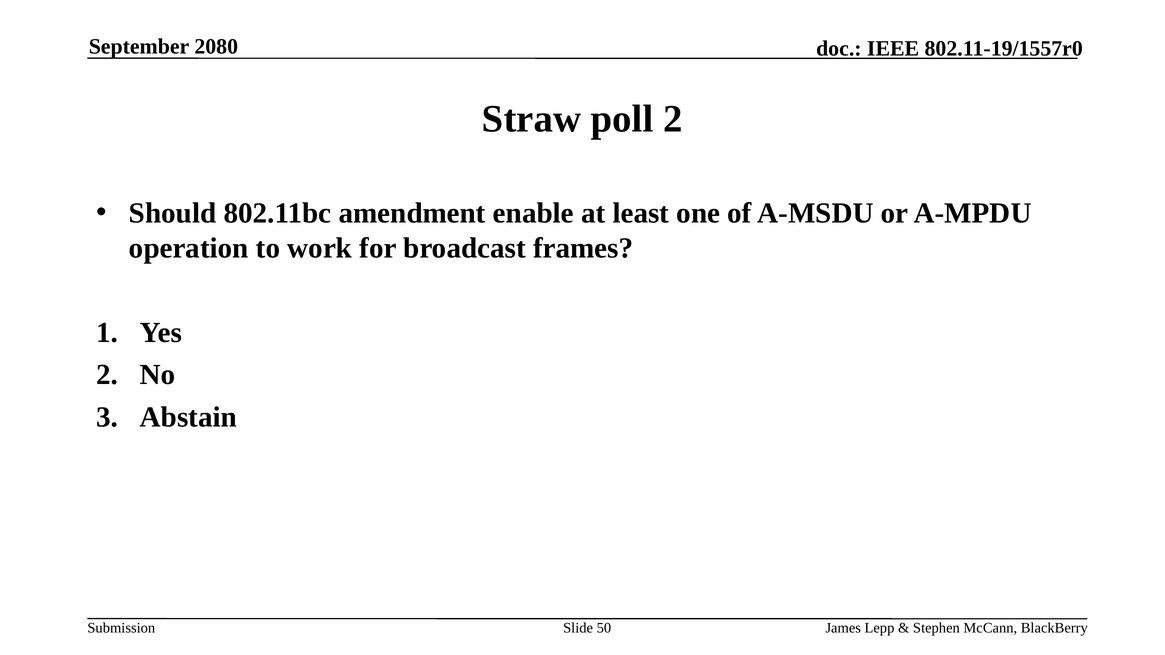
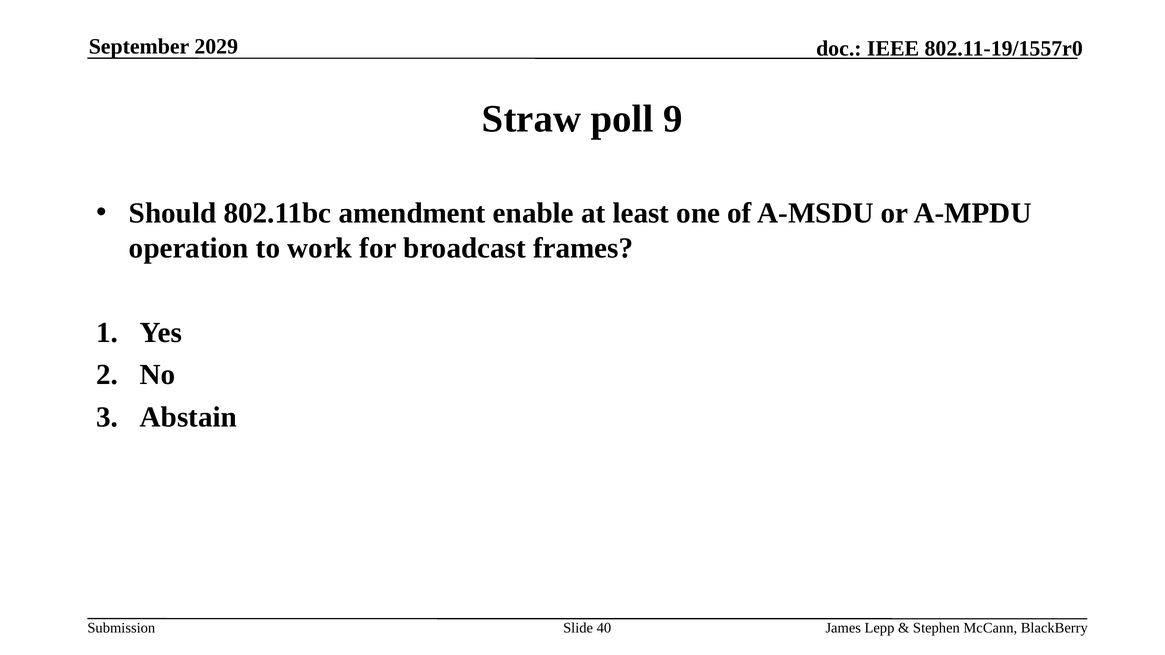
2080: 2080 -> 2029 (216, 46)
poll 2: 2 -> 9 (673, 119)
50: 50 -> 40 (604, 628)
